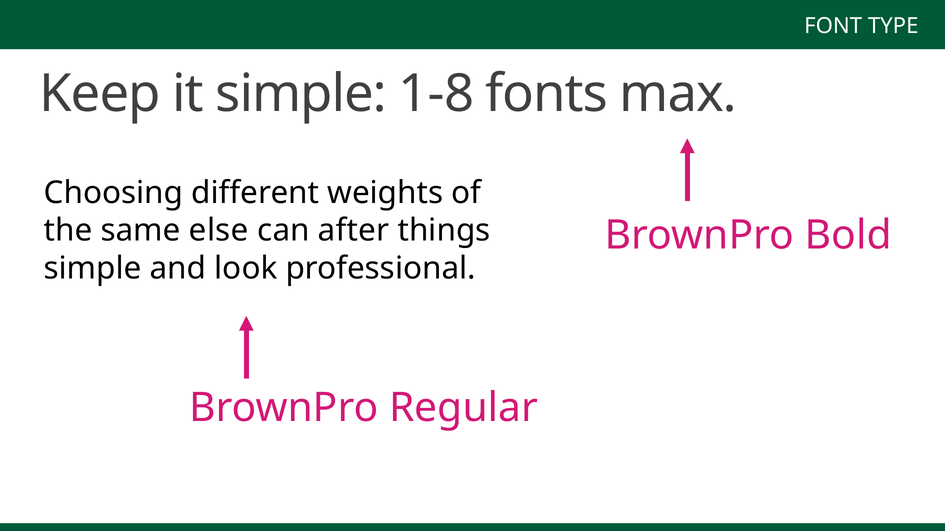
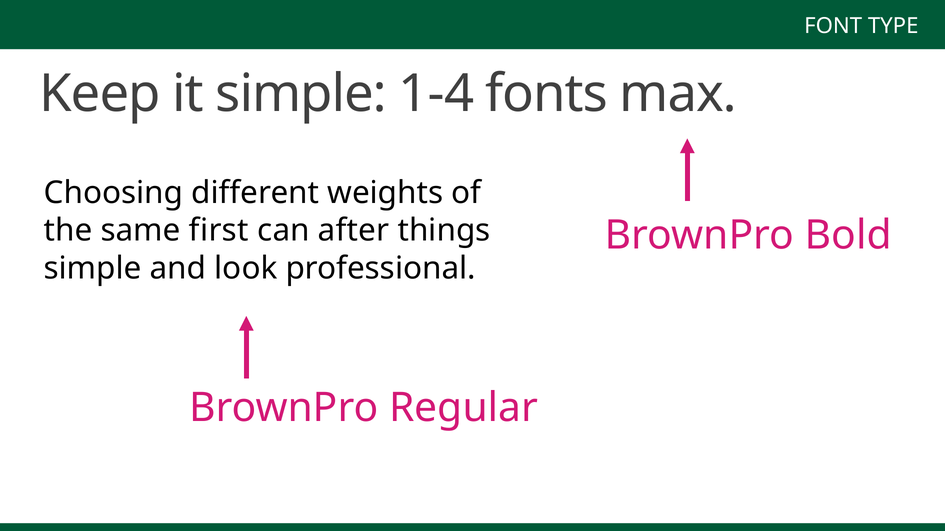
1-8: 1-8 -> 1-4 (436, 94)
else: else -> first (219, 231)
